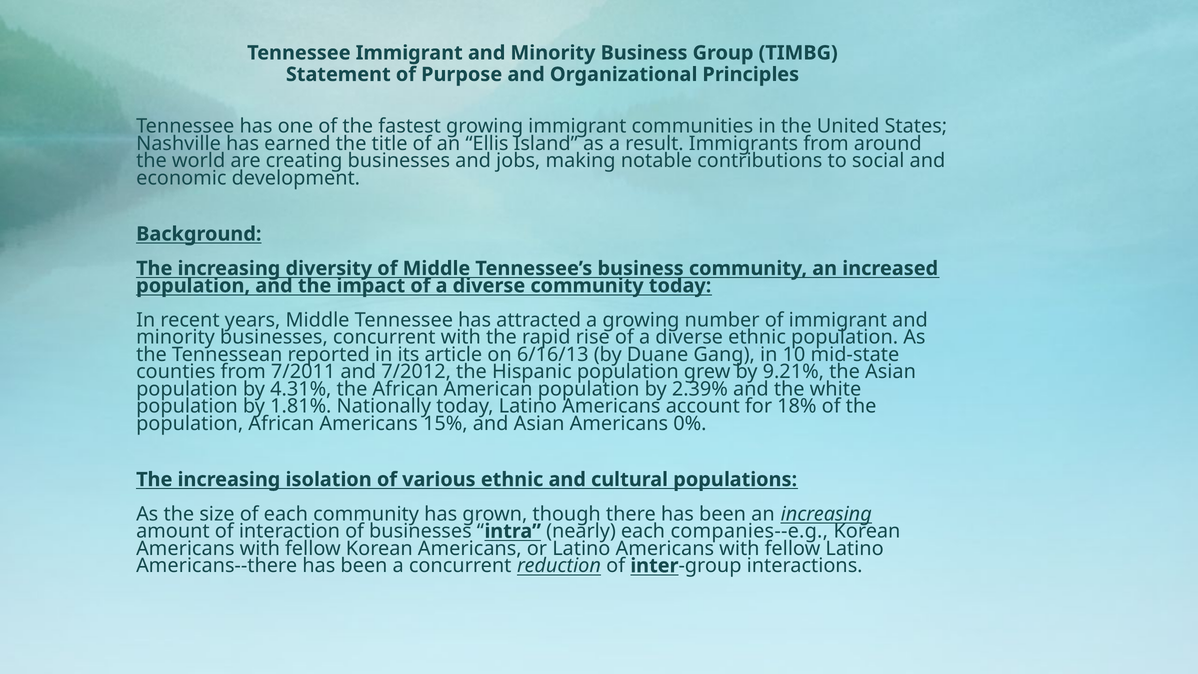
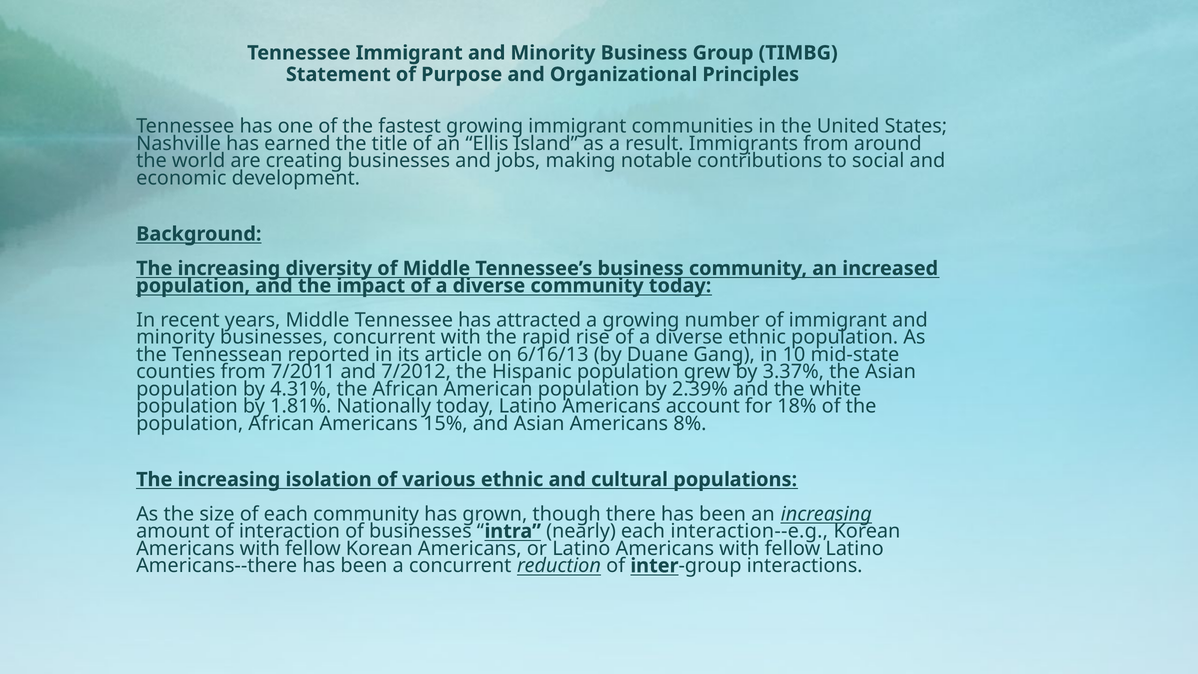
9.21%: 9.21% -> 3.37% (793, 372)
0%: 0% -> 8% (690, 424)
companies--e.g: companies--e.g -> interaction--e.g (749, 531)
